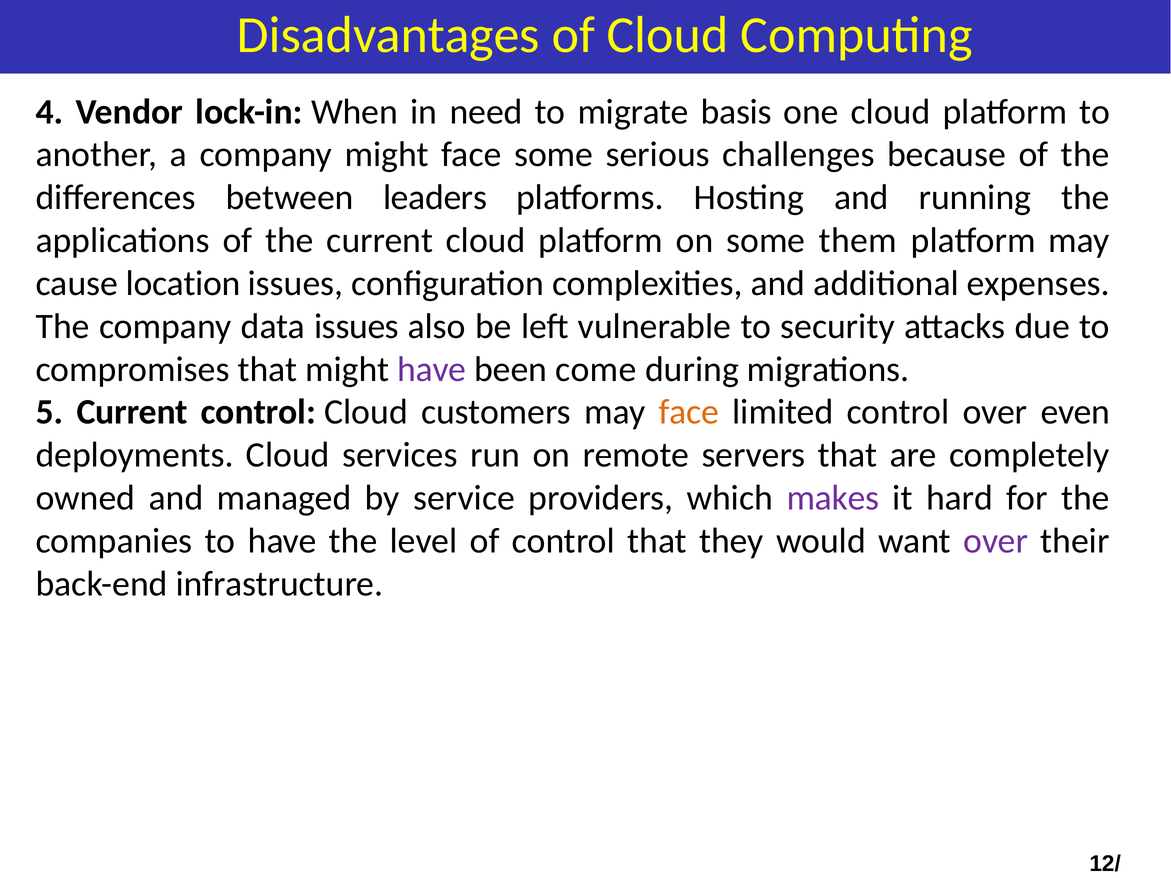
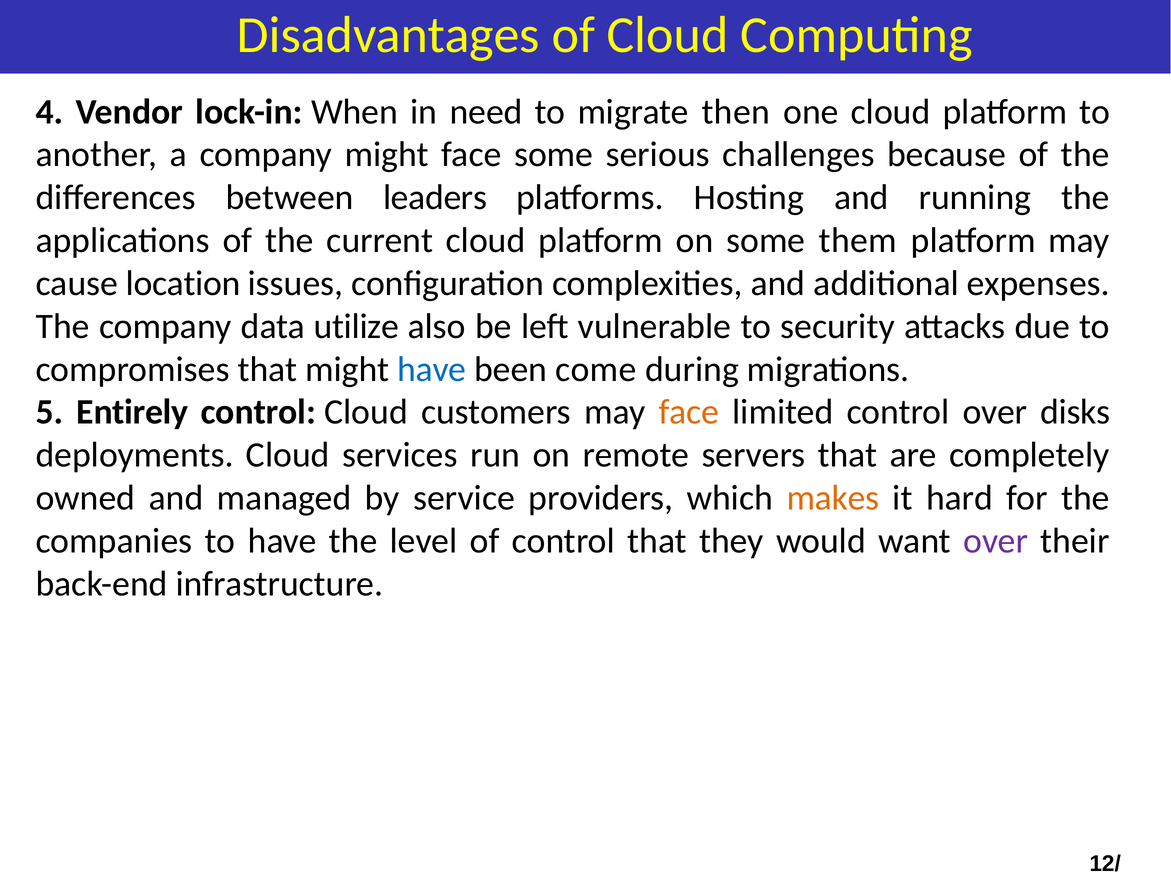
basis: basis -> then (736, 112)
data issues: issues -> utilize (357, 326)
have colour: purple -> blue (432, 369)
5 Current: Current -> Entirely (132, 412)
even: even -> disks (1075, 412)
makes colour: purple -> orange (833, 498)
